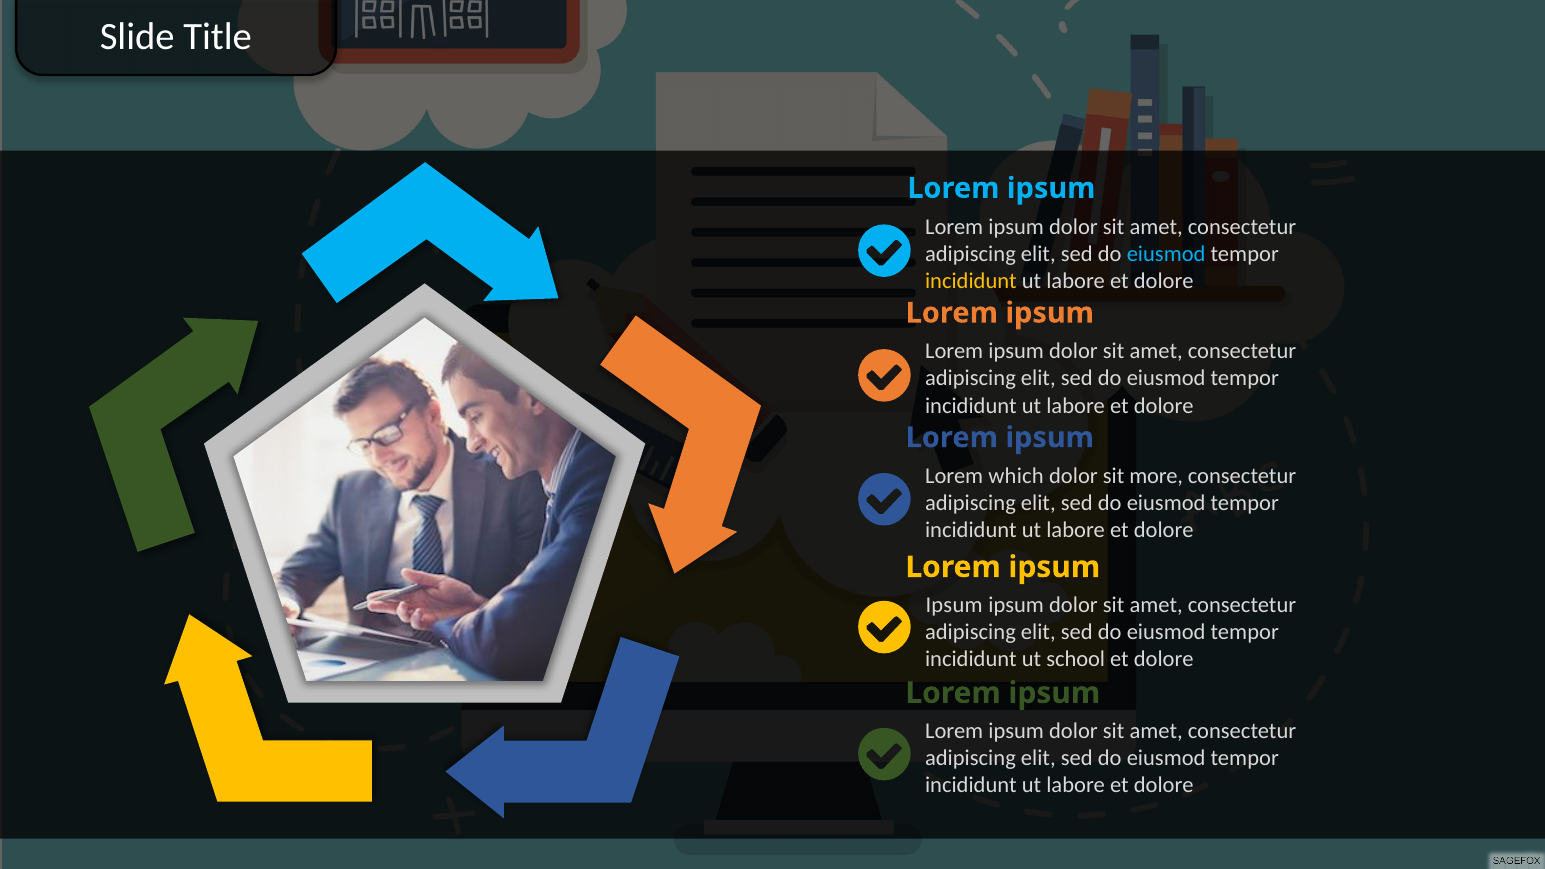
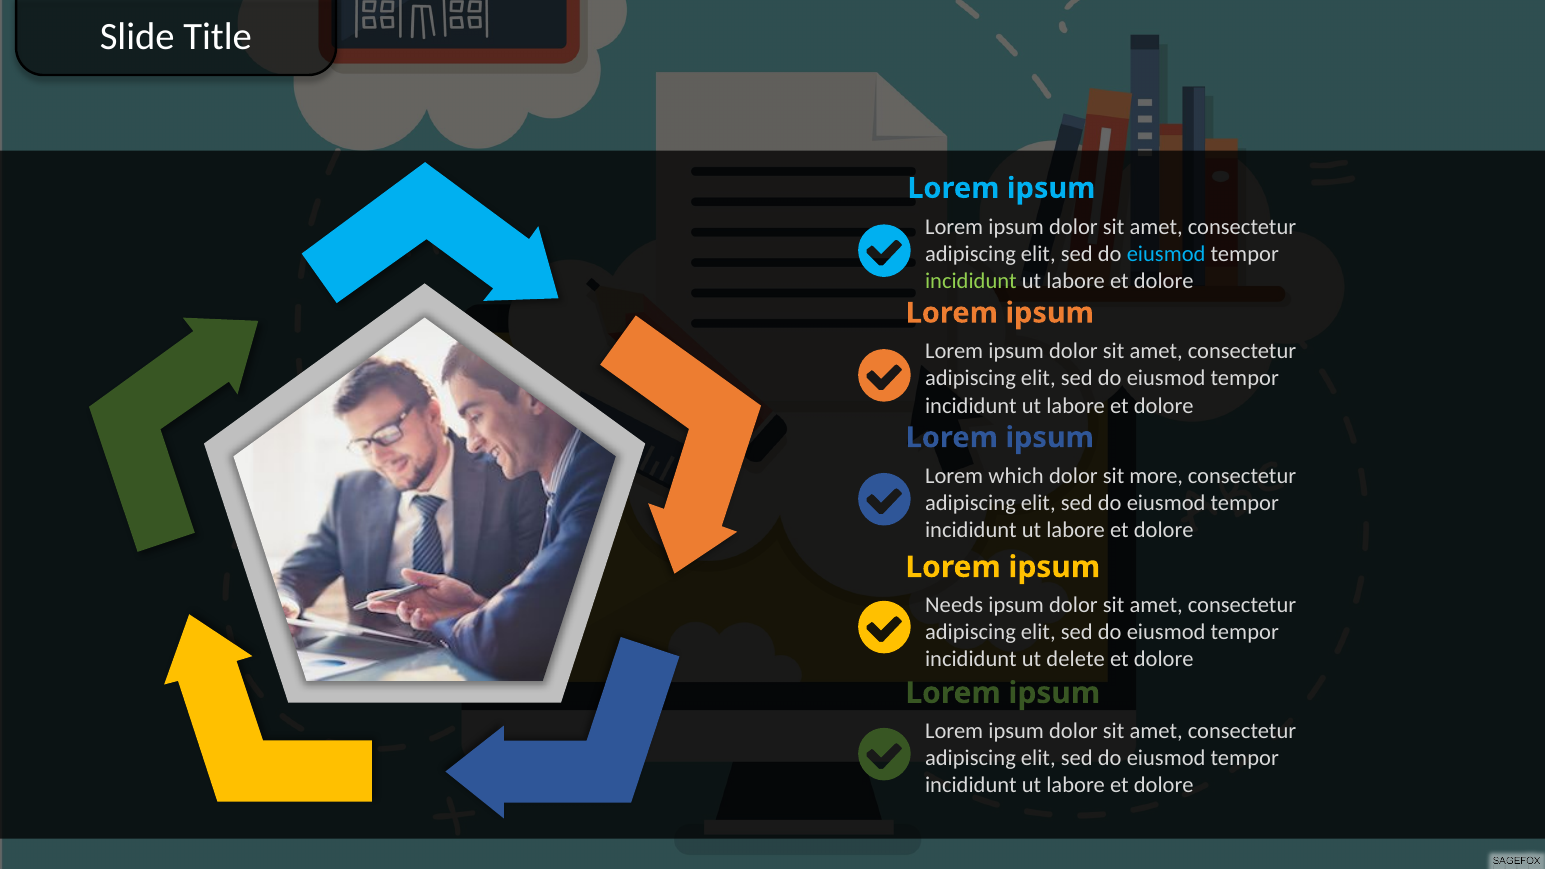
incididunt colour: yellow -> light green (971, 281)
Ipsum: Ipsum -> Needs (954, 605)
school: school -> delete (1076, 659)
